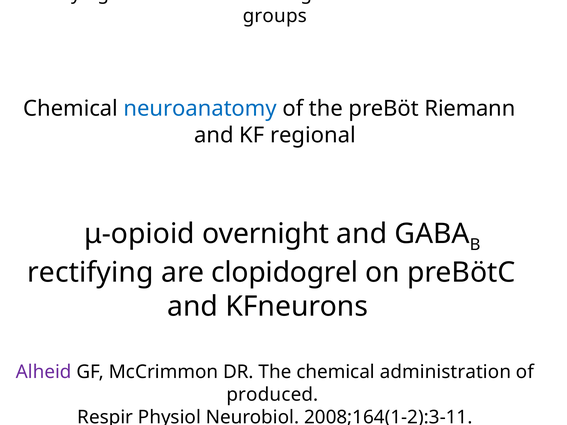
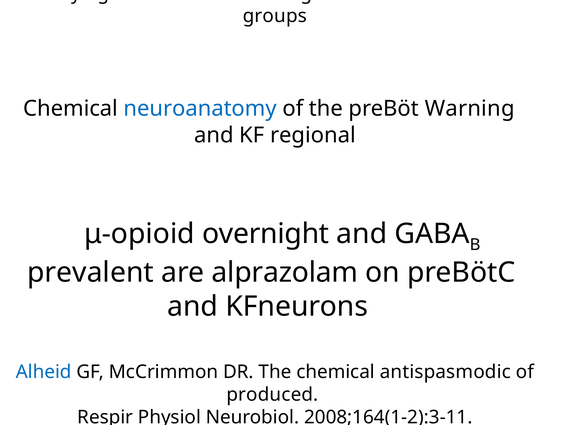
Riemann: Riemann -> Warning (470, 109)
rectifying: rectifying -> prevalent (90, 273)
clopidogrel: clopidogrel -> alprazolam (285, 273)
Alheid colour: purple -> blue (44, 372)
administration: administration -> antispasmodic (445, 372)
